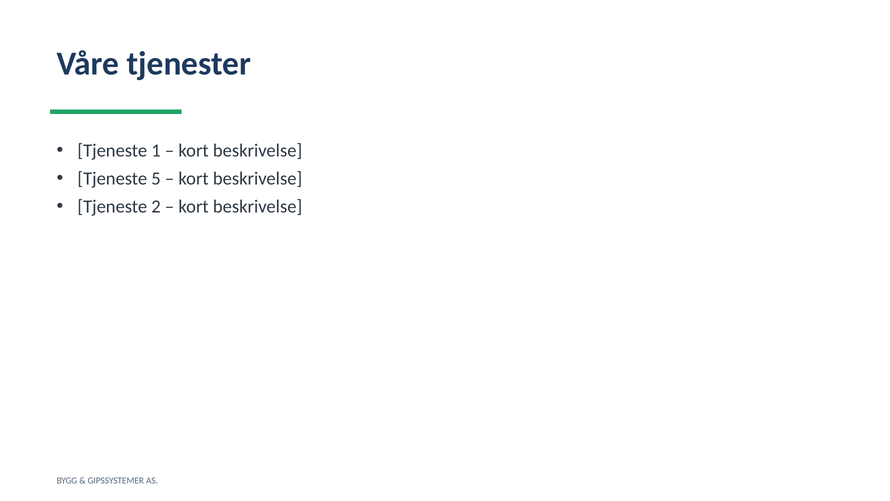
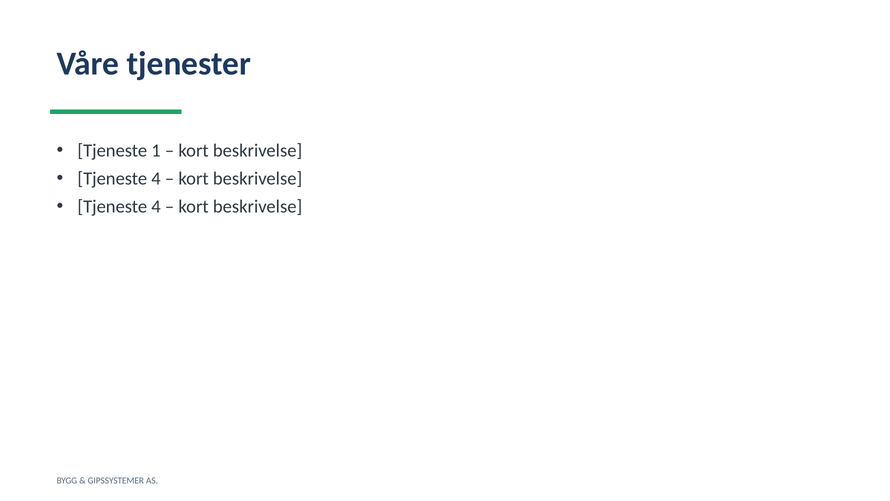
5: 5 -> 4 (156, 179)
2: 2 -> 4 (156, 206)
